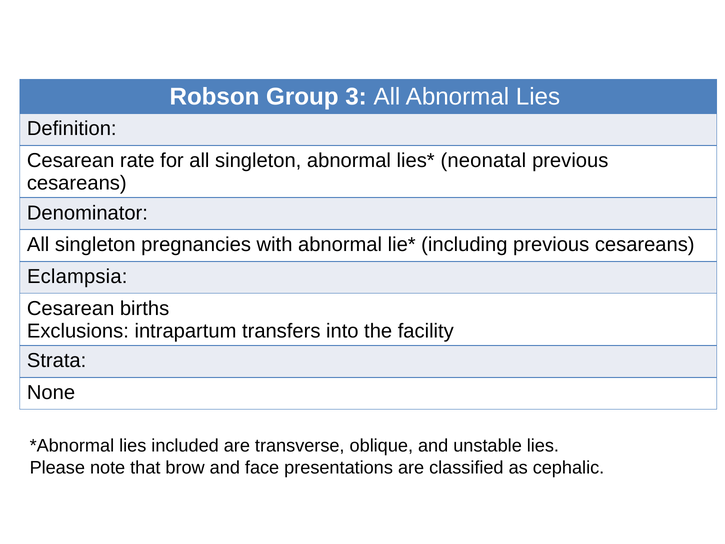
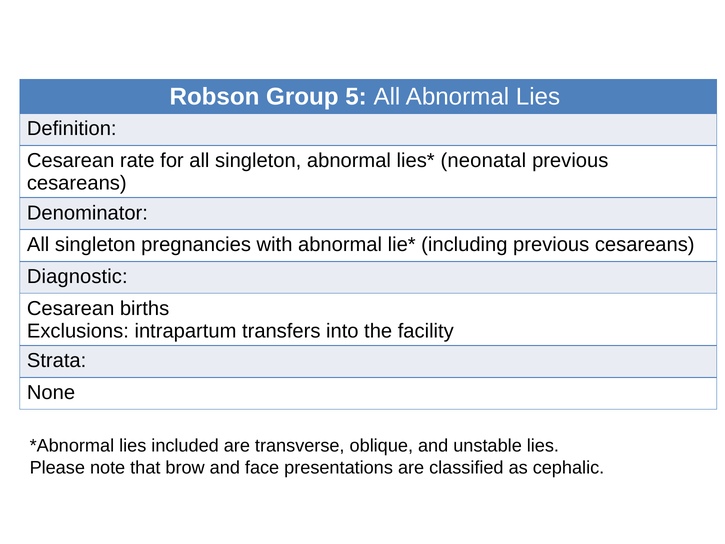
3: 3 -> 5 (356, 97)
Eclampsia: Eclampsia -> Diagnostic (77, 276)
